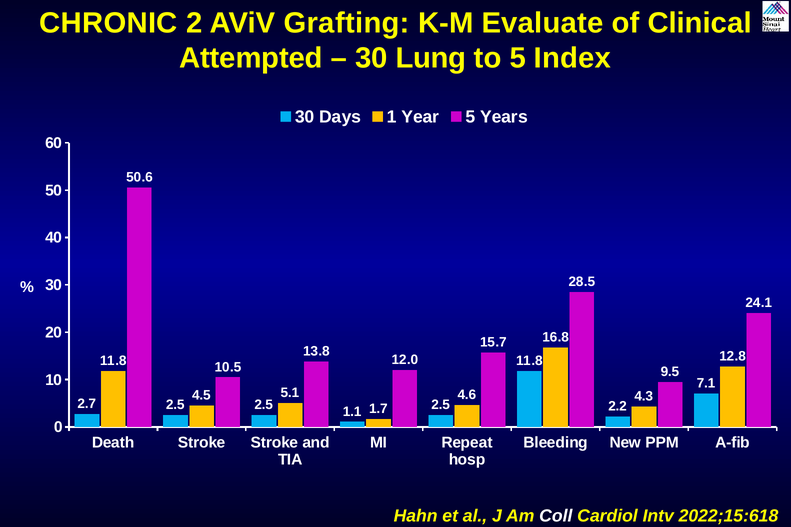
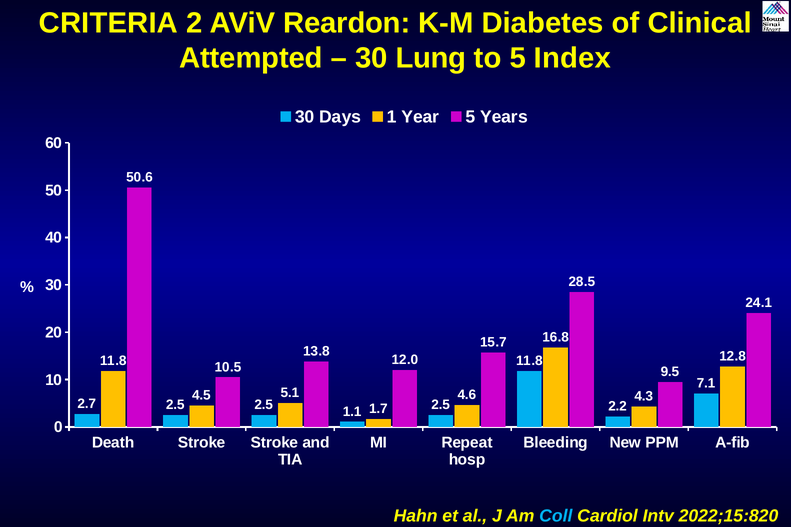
CHRONIC: CHRONIC -> CRITERIA (108, 23)
Grafting: Grafting -> Reardon (347, 23)
Evaluate: Evaluate -> Diabetes (543, 23)
Coll colour: white -> light blue (556, 516)
2022;15:618: 2022;15:618 -> 2022;15:820 (728, 516)
